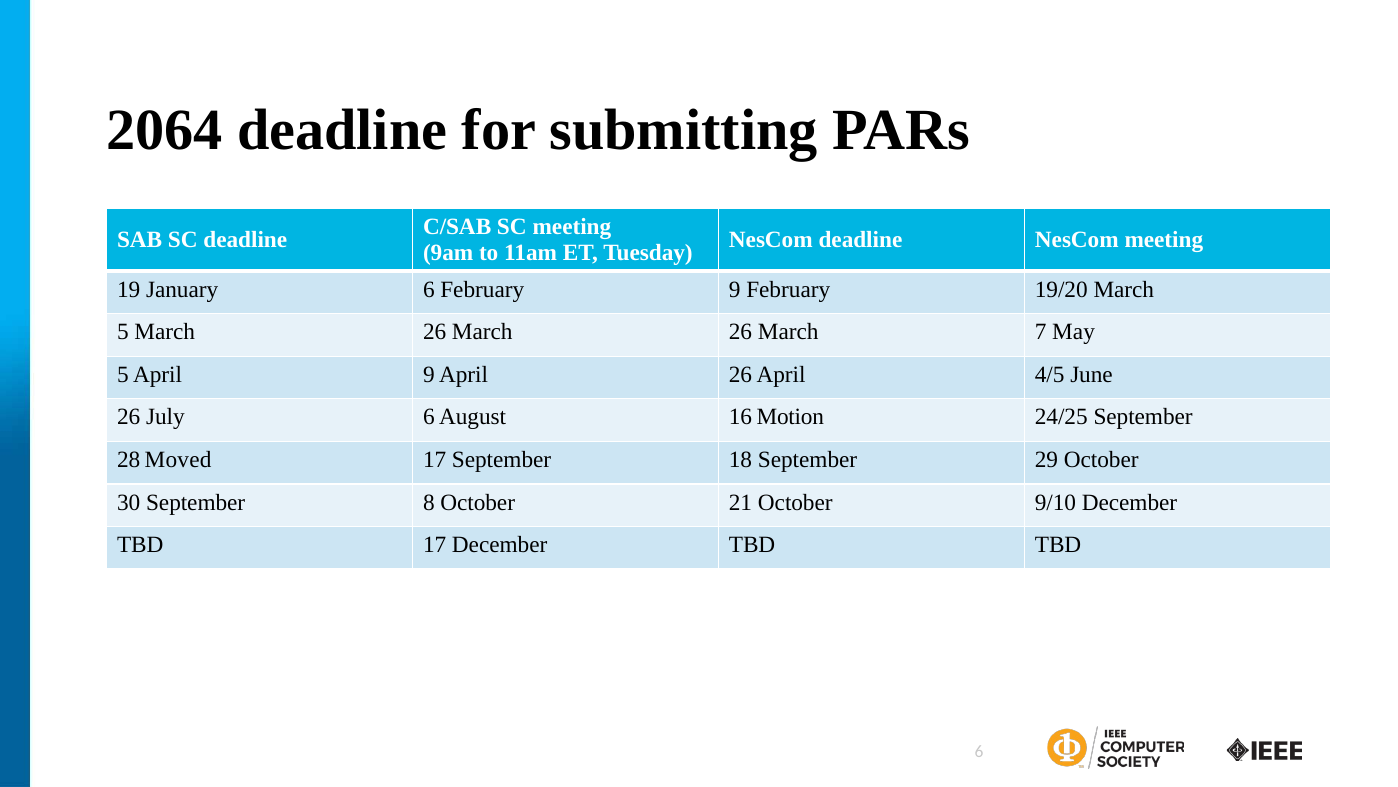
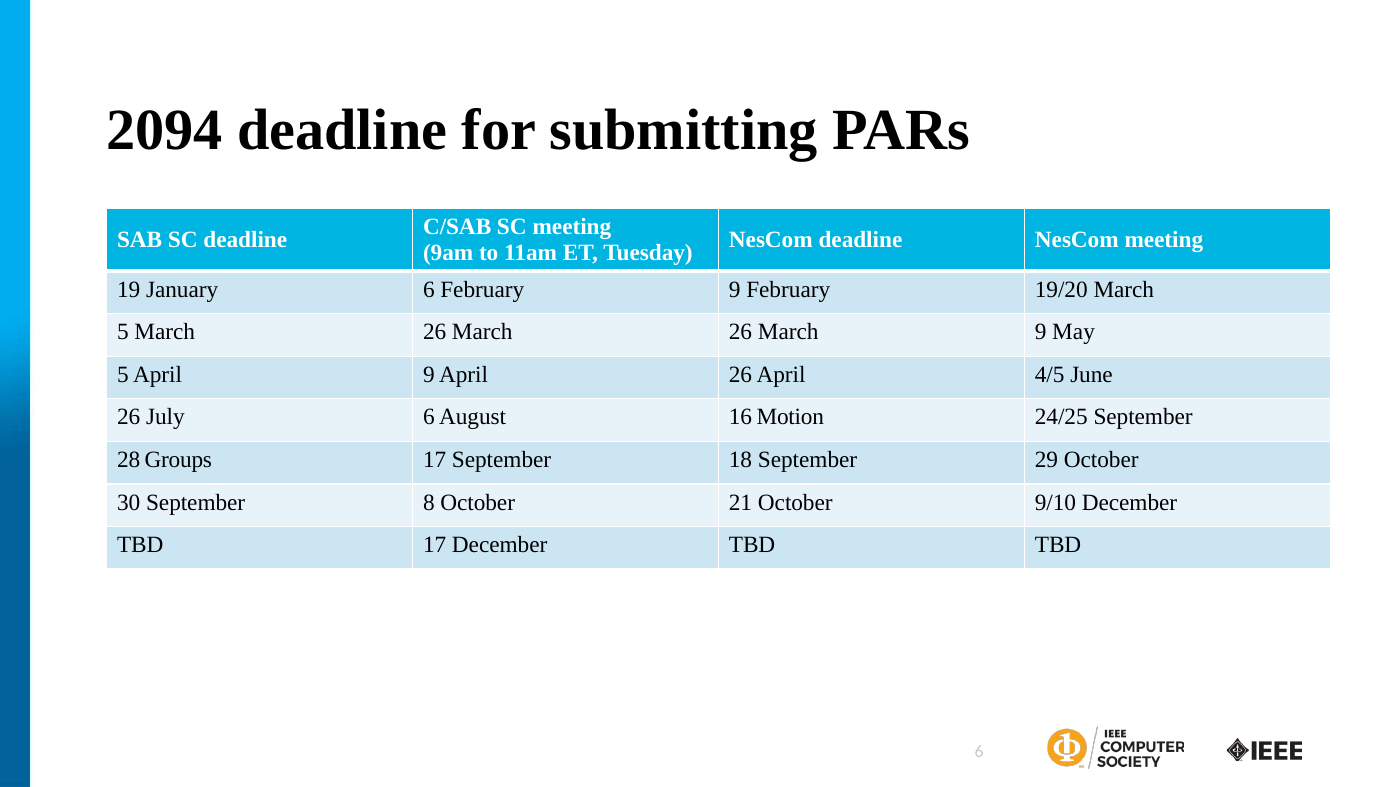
2064: 2064 -> 2094 (165, 130)
March 7: 7 -> 9 (1041, 332)
Moved: Moved -> Groups (178, 459)
